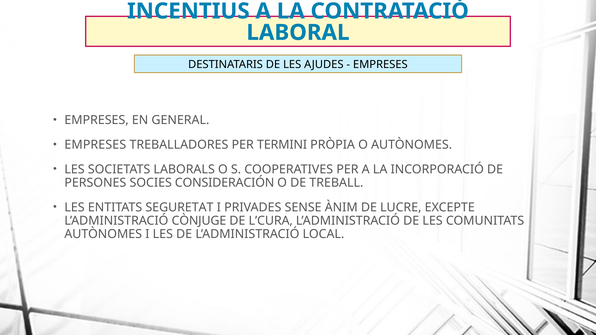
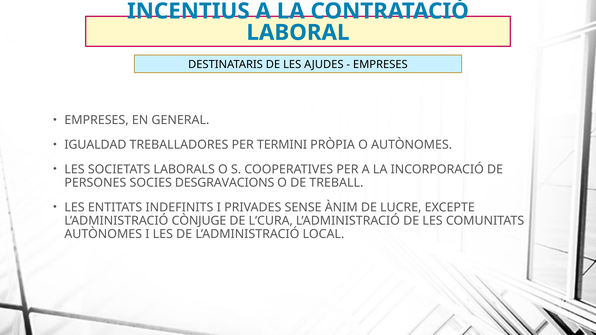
EMPRESES: EMPRESES -> IGUALDAD (95, 145)
CONSIDERACIÓN: CONSIDERACIÓN -> DESGRAVACIONS (225, 183)
SEGURETAT: SEGURETAT -> INDEFINITS (179, 207)
